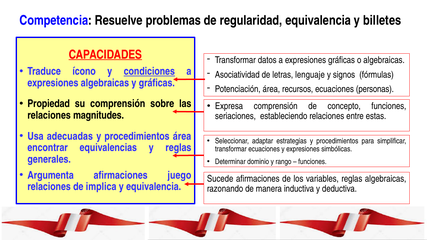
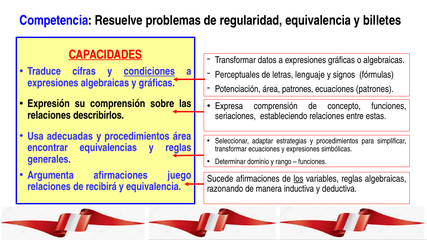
ícono: ícono -> cifras (84, 71)
Asociatividad: Asociatividad -> Perceptuales (237, 75)
área recursos: recursos -> patrones (298, 89)
ecuaciones personas: personas -> patrones (375, 89)
Propiedad: Propiedad -> Expresión (49, 104)
magnitudes: magnitudes -> describirlos (99, 115)
los underline: none -> present (298, 179)
implica: implica -> recibirá (101, 187)
